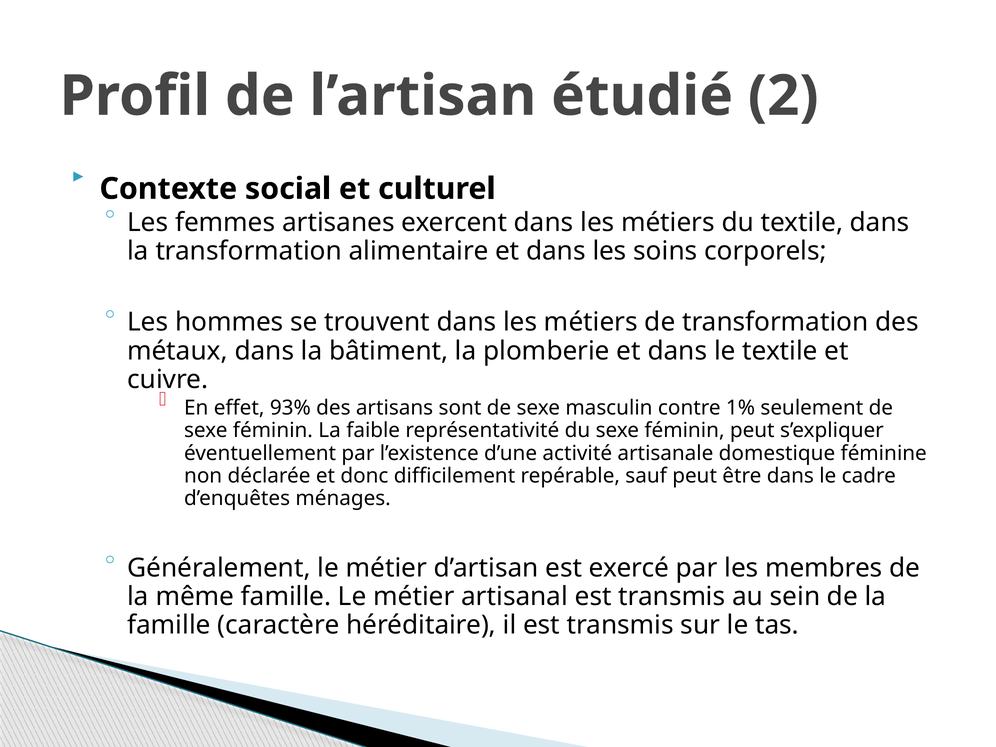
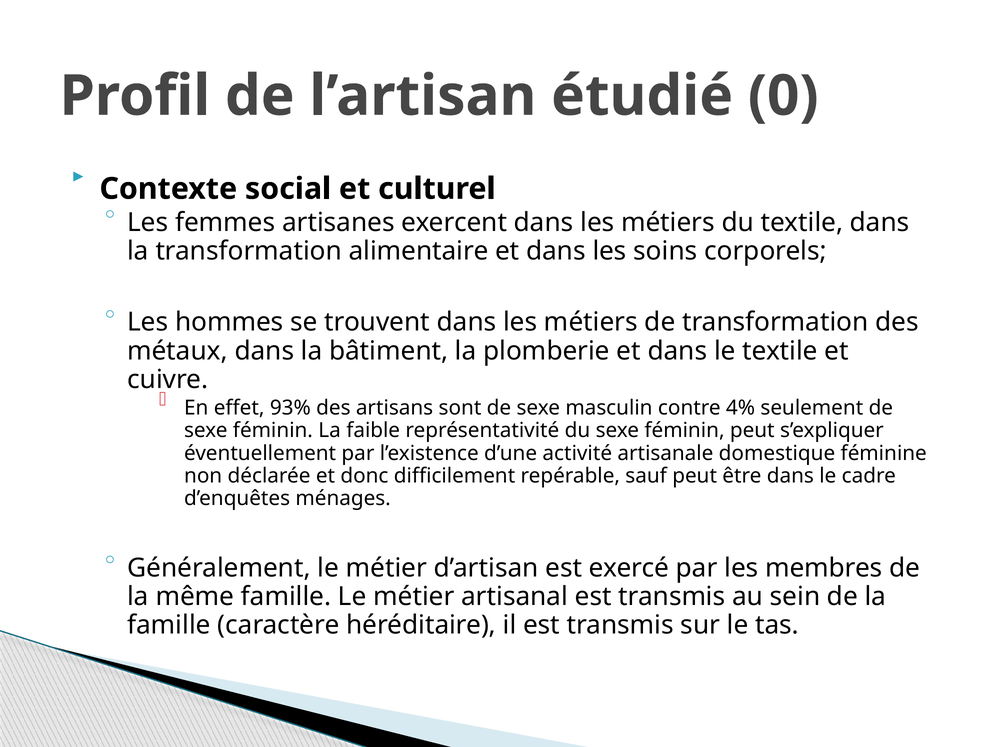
2: 2 -> 0 (783, 96)
1%: 1% -> 4% (741, 408)
